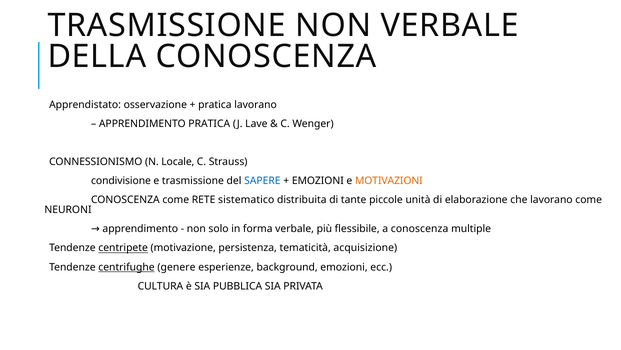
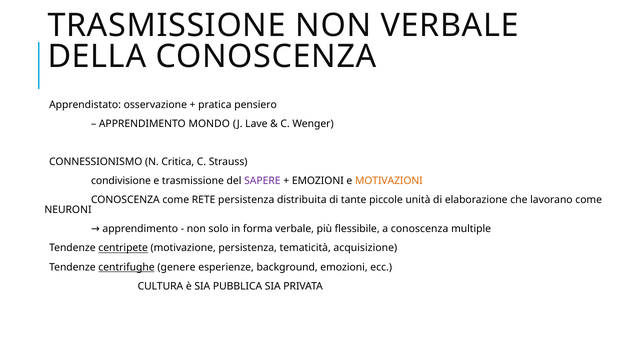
pratica lavorano: lavorano -> pensiero (256, 105)
APPRENDIMENTO PRATICA: PRATICA -> MONDO (209, 124)
Locale: Locale -> Critica (178, 162)
SAPERE colour: blue -> purple (262, 181)
RETE sistematico: sistematico -> persistenza (246, 200)
